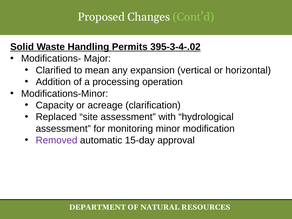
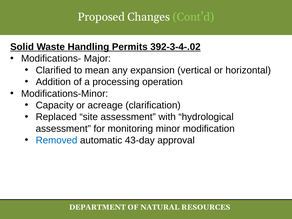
395-3-4-.02: 395-3-4-.02 -> 392-3-4-.02 (175, 47)
Removed colour: purple -> blue (57, 140)
15-day: 15-day -> 43-day (140, 140)
